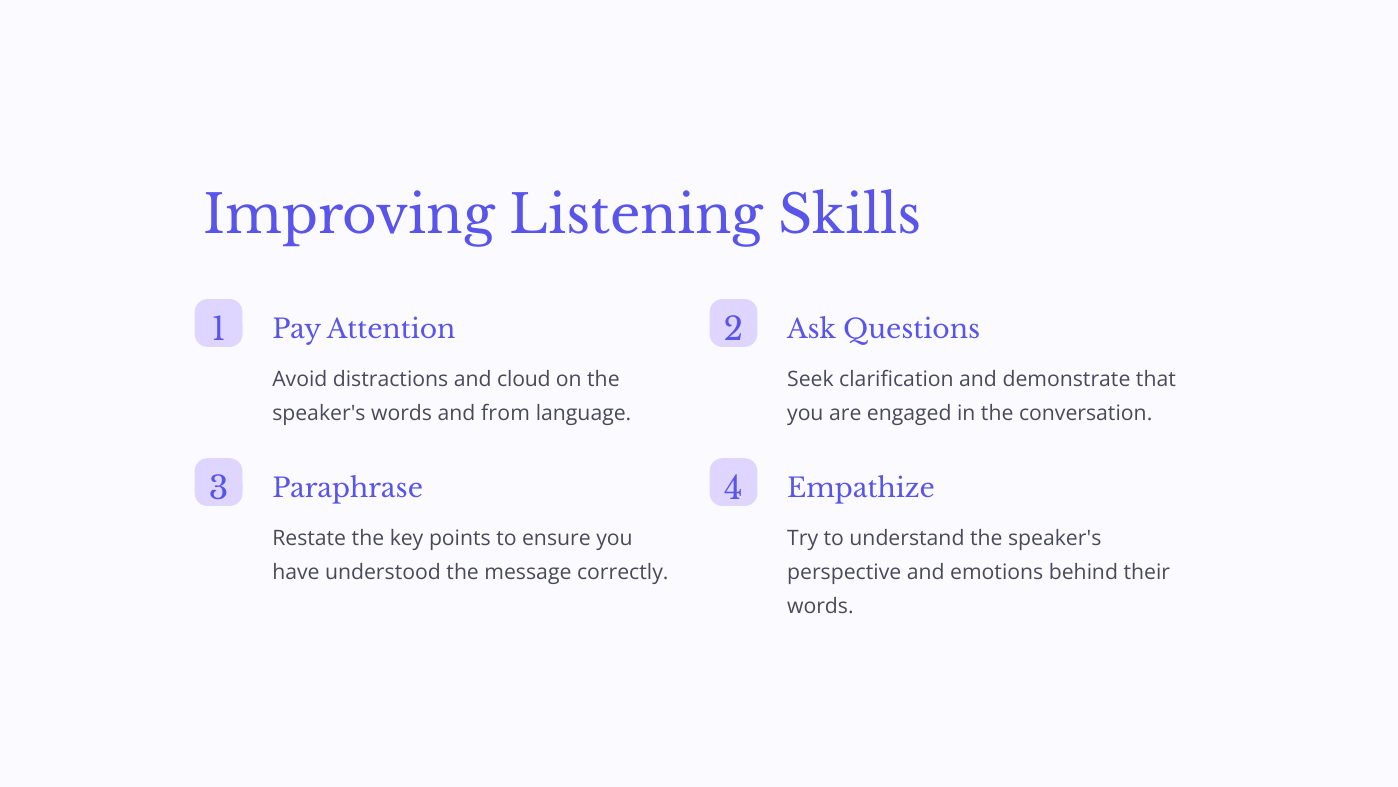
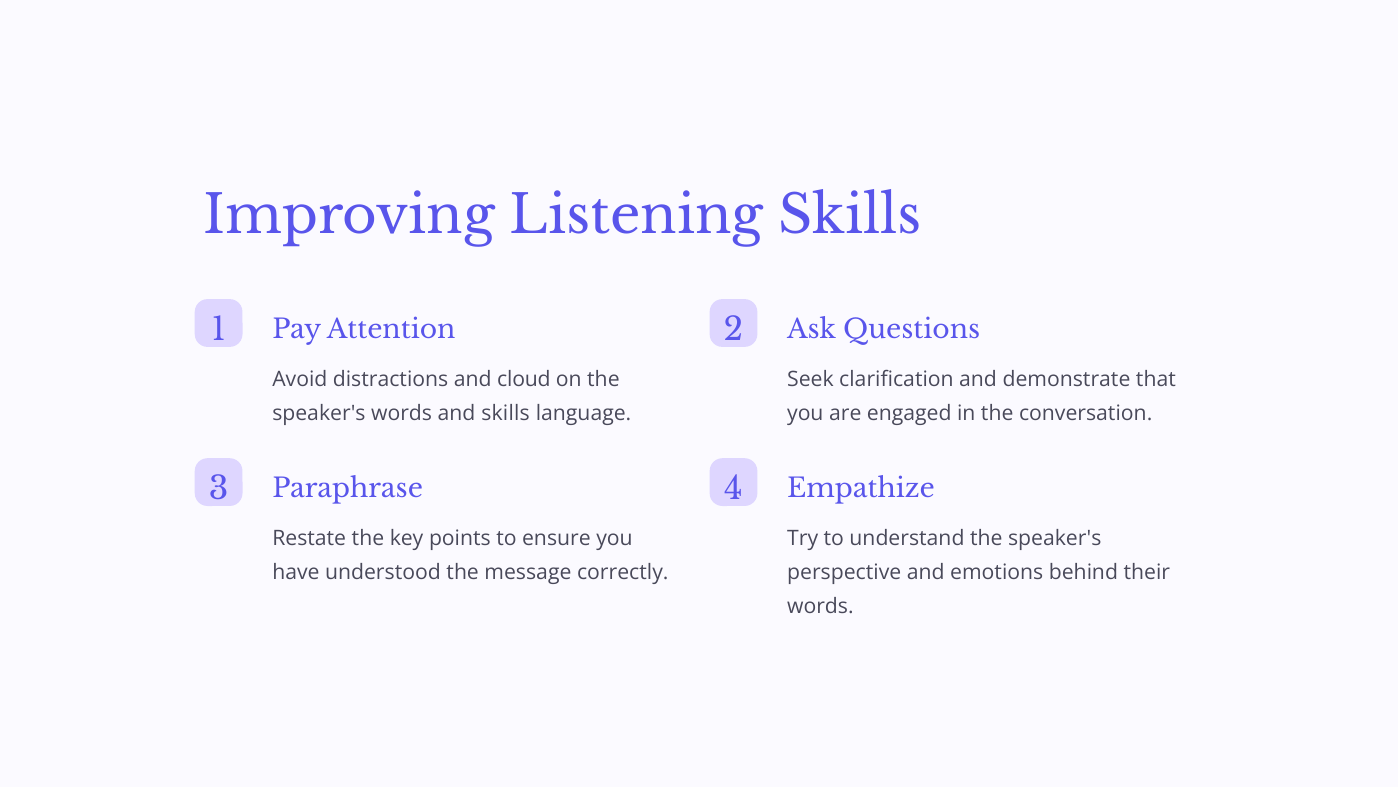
and from: from -> skills (506, 413)
